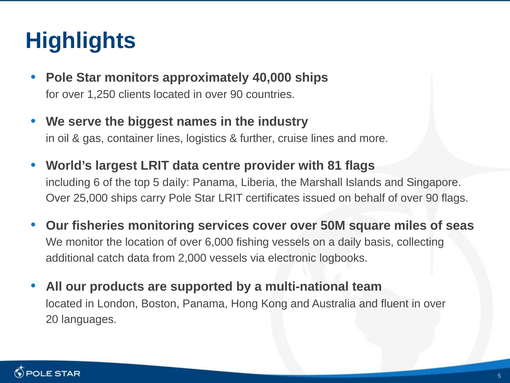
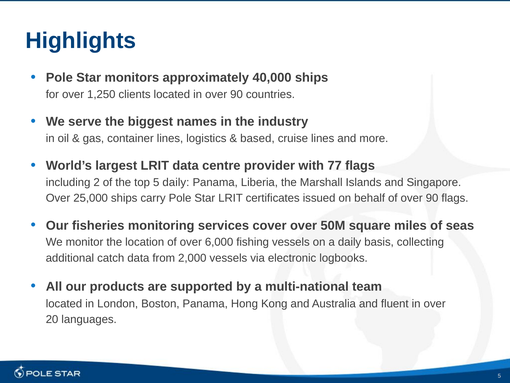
further: further -> based (257, 138)
81: 81 -> 77 (335, 165)
6: 6 -> 2 (97, 182)
